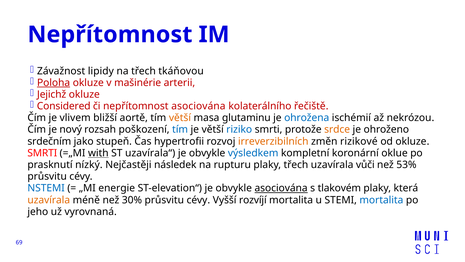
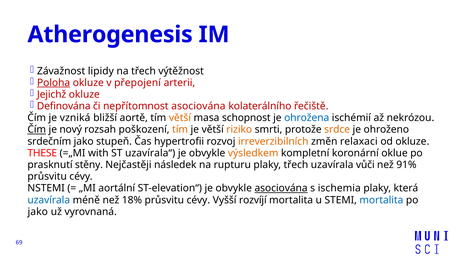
Nepřítomnost: Nepřítomnost -> Atherogenesis (110, 35)
tkáňovou: tkáňovou -> výtěžnost (181, 71)
mašinérie: mašinérie -> přepojení (138, 83)
Considered: Considered -> Definována (64, 106)
vlivem: vlivem -> vzniká (75, 118)
glutaminu: glutaminu -> schopnost (246, 118)
Čím underline: none -> present (37, 129)
tím colour: blue -> orange (180, 129)
riziko colour: blue -> orange (239, 129)
rizikové: rizikové -> relaxaci (359, 141)
SMRTI: SMRTI -> THESE (42, 153)
with underline: present -> none (98, 153)
výsledkem colour: blue -> orange (253, 153)
nízký: nízký -> stěny (89, 165)
53%: 53% -> 91% (406, 165)
NSTEMI colour: blue -> black (46, 188)
energie: energie -> aortální (117, 188)
tlakovém: tlakovém -> ischemia (339, 188)
uzavírala colour: orange -> blue (49, 200)
30%: 30% -> 18% (132, 200)
jeho: jeho -> jako (38, 211)
